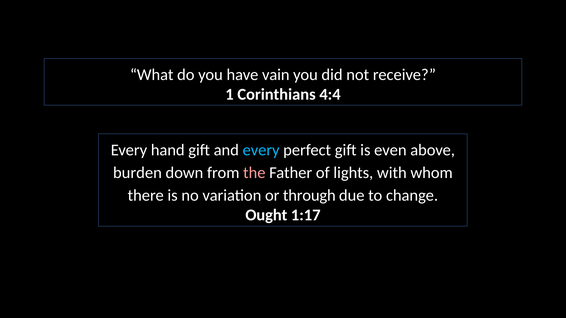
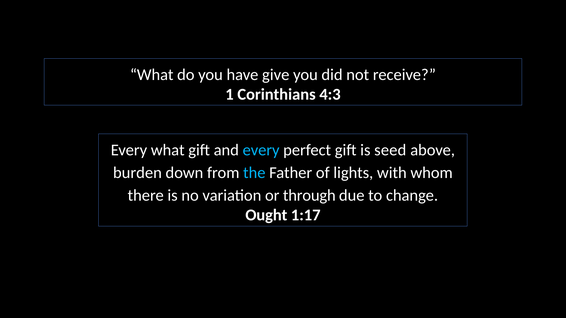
vain: vain -> give (276, 75)
4:4: 4:4 -> 4:3 (330, 95)
Every hand: hand -> what (168, 150)
even: even -> seed (390, 150)
the colour: pink -> light blue (254, 173)
